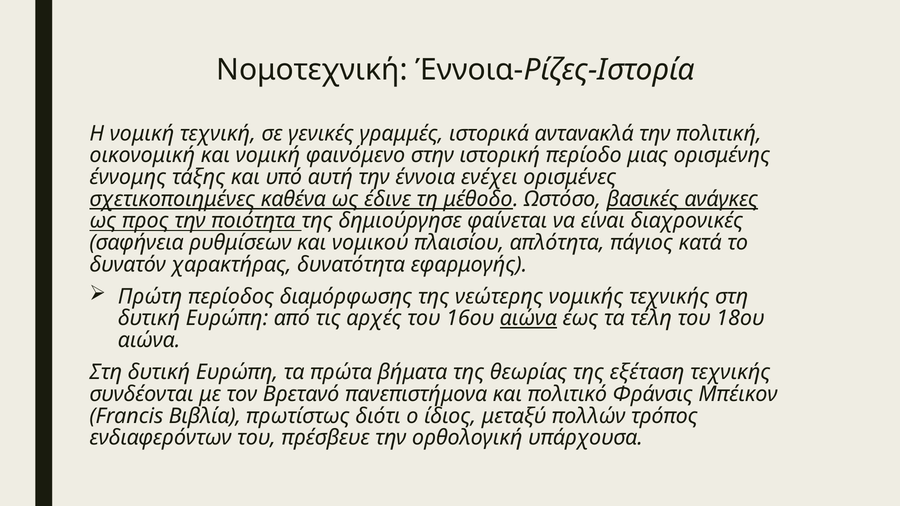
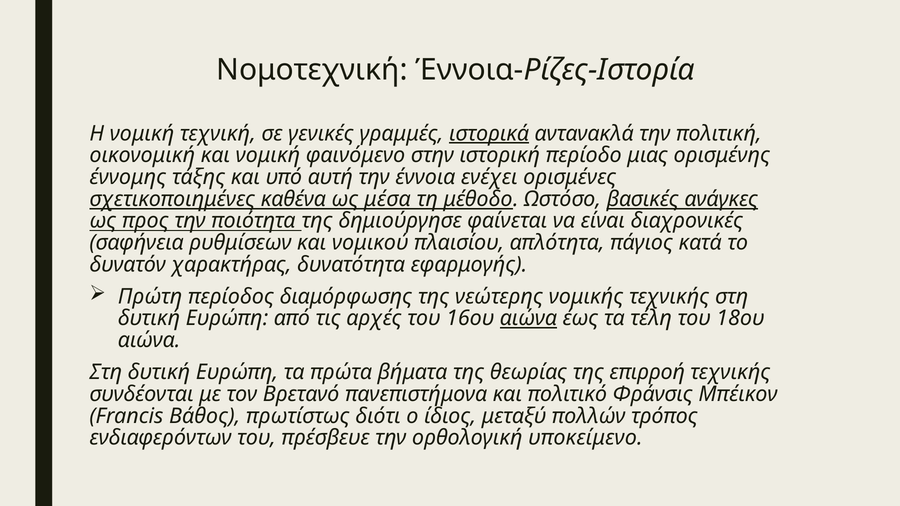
ιστορικά underline: none -> present (489, 133)
έδινε: έδινε -> μέσα (387, 199)
εξέταση: εξέταση -> επιρροή (647, 372)
Βιβλία: Βιβλία -> Βάθος (205, 416)
υπάρχουσα: υπάρχουσα -> υποκείμενο (585, 438)
